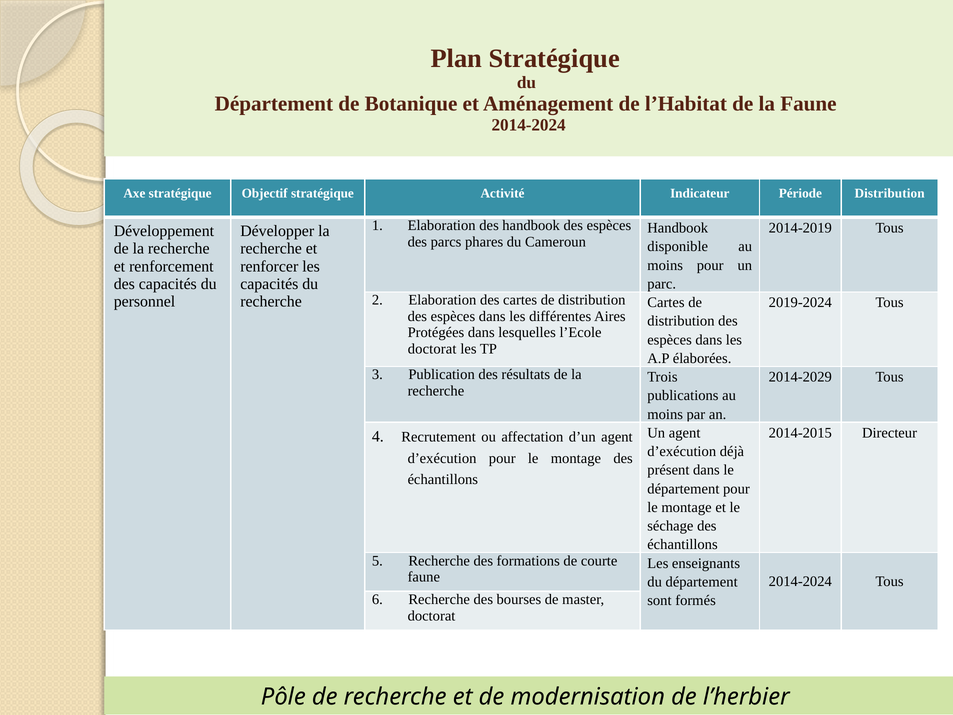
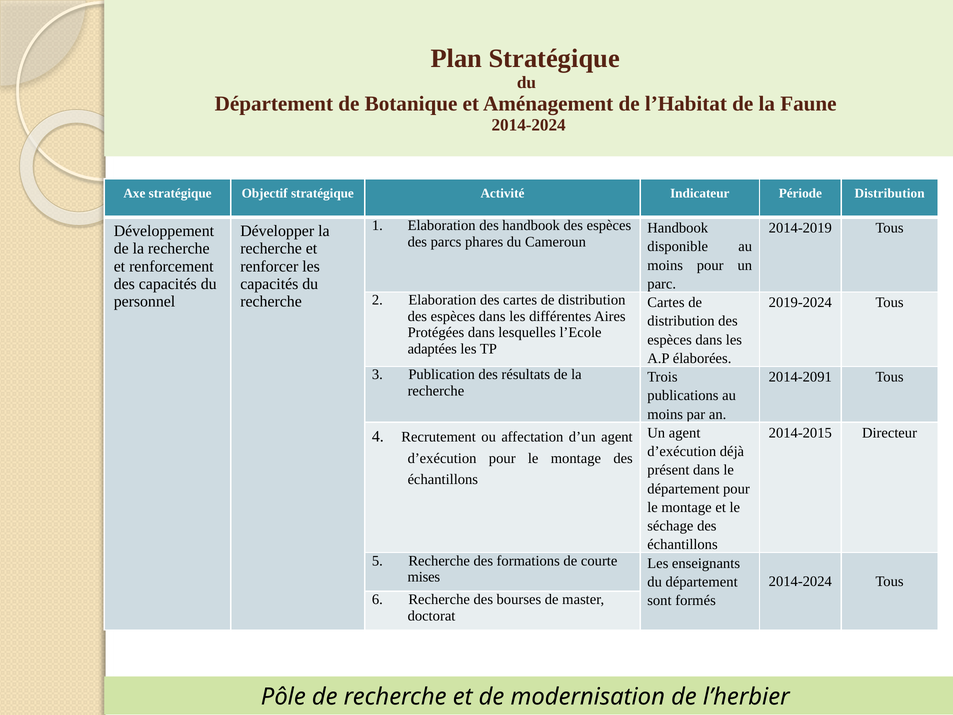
doctorat: doctorat -> adaptées (432, 349)
2014-2029: 2014-2029 -> 2014-2091 (800, 377)
faune: faune -> mises (424, 577)
